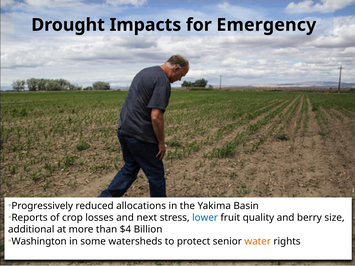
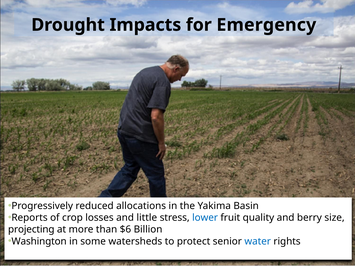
next: next -> little (147, 218)
additional: additional -> projecting (31, 230)
$4: $4 -> $6 (125, 230)
water colour: orange -> blue (258, 242)
